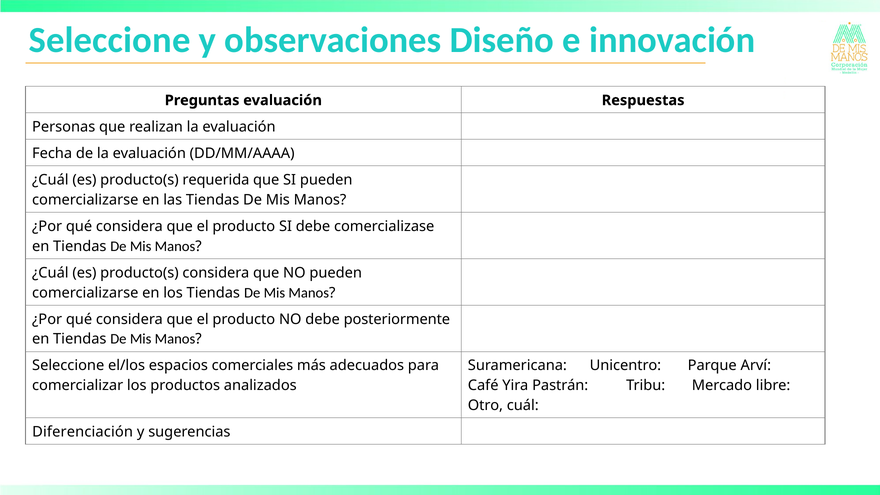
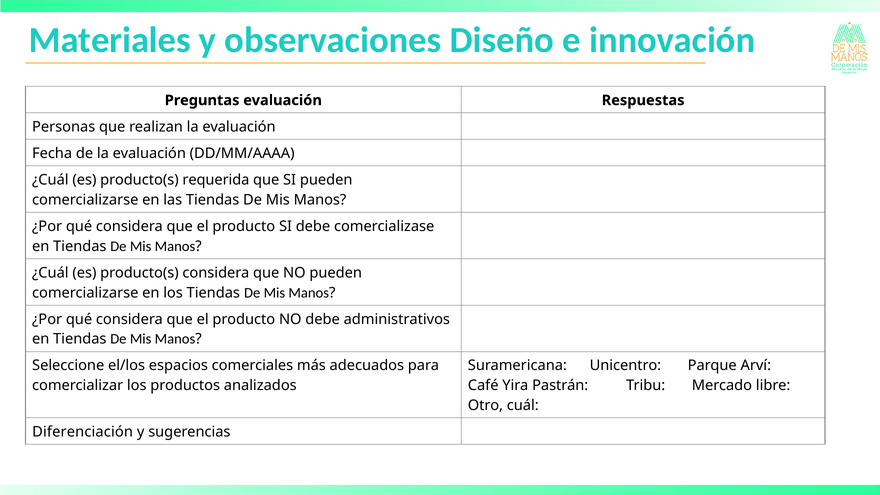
Seleccione: Seleccione -> Materiales (110, 40)
posteriormente: posteriormente -> administrativos (397, 319)
